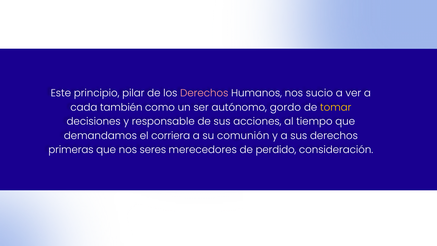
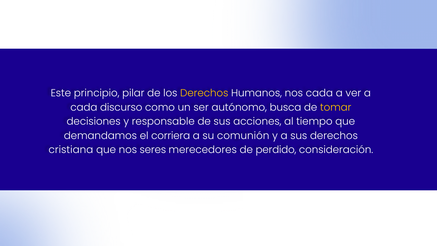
Derechos colour: pink -> yellow (204, 93)
nos sucio: sucio -> cada (319, 93)
también: también -> discurso (121, 107)
gordo: gordo -> busca (285, 107)
primeras: primeras -> cristiana (71, 150)
